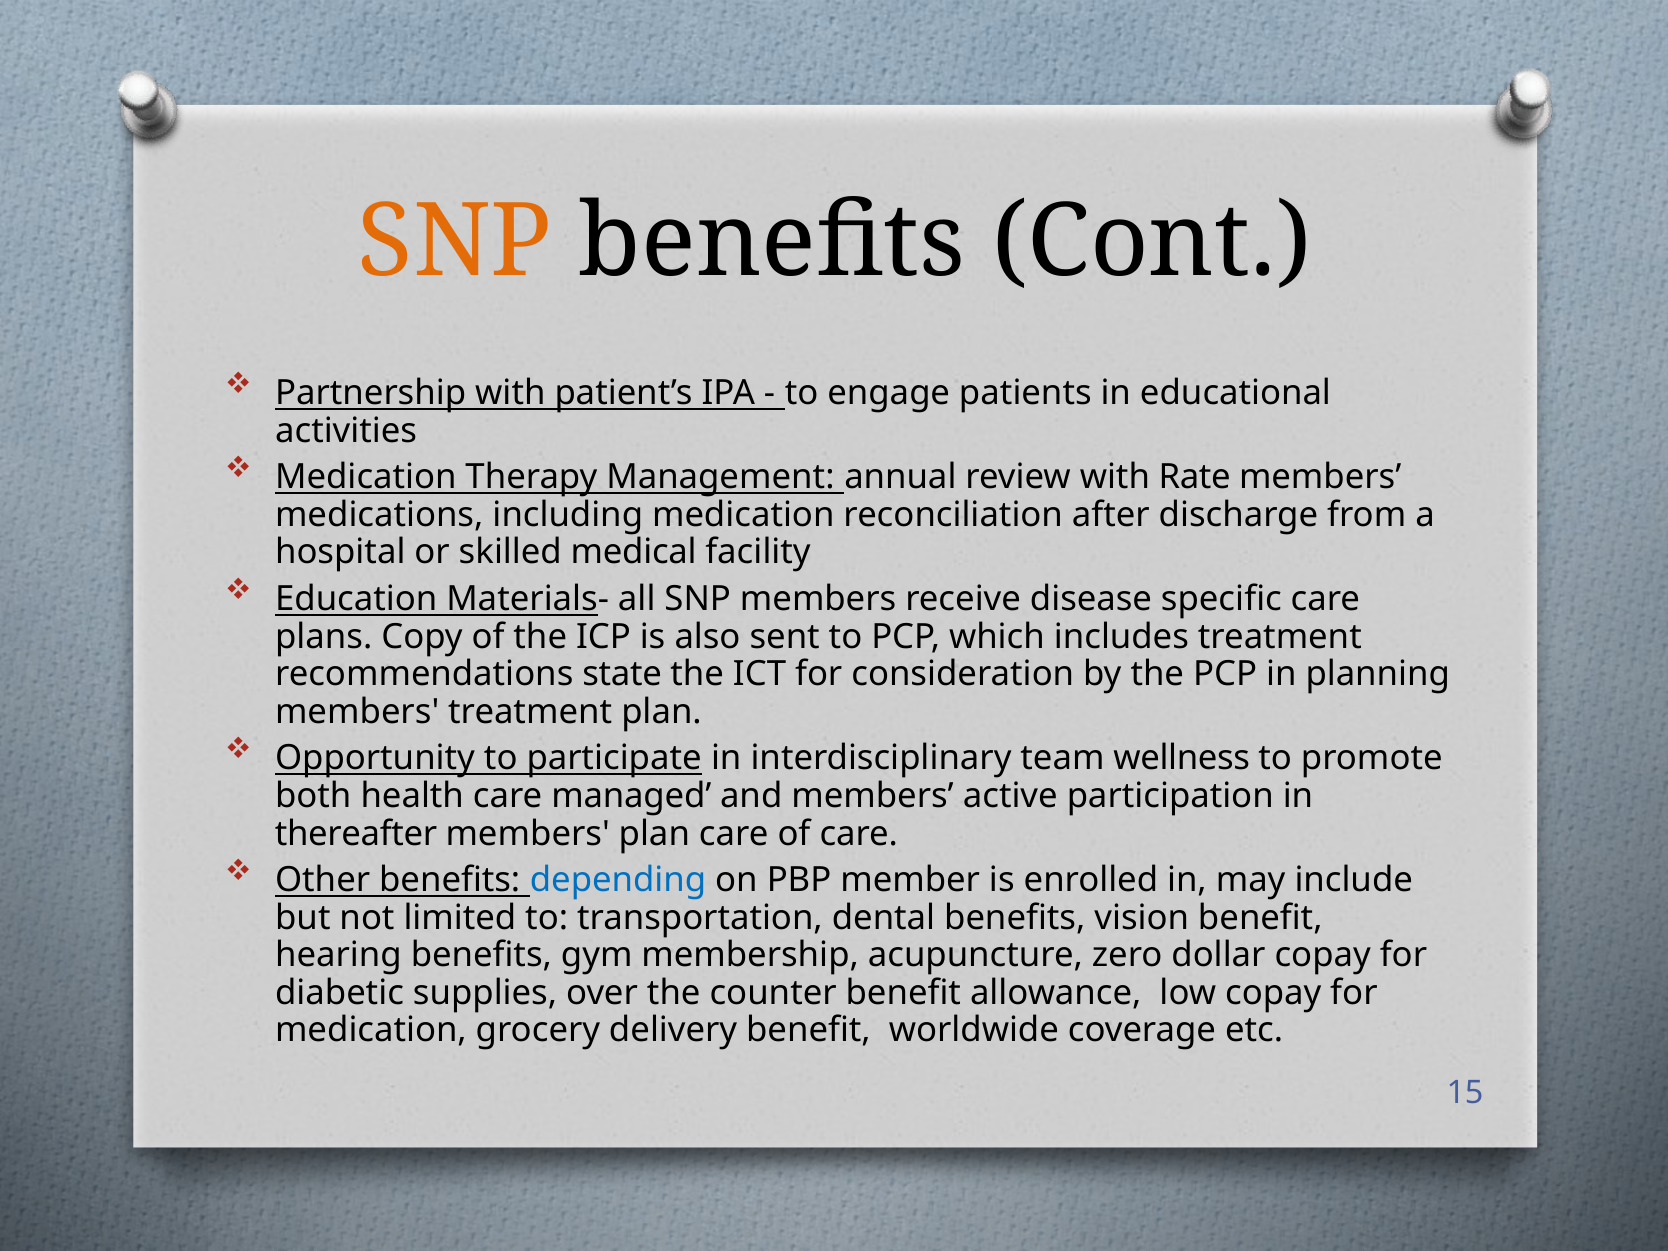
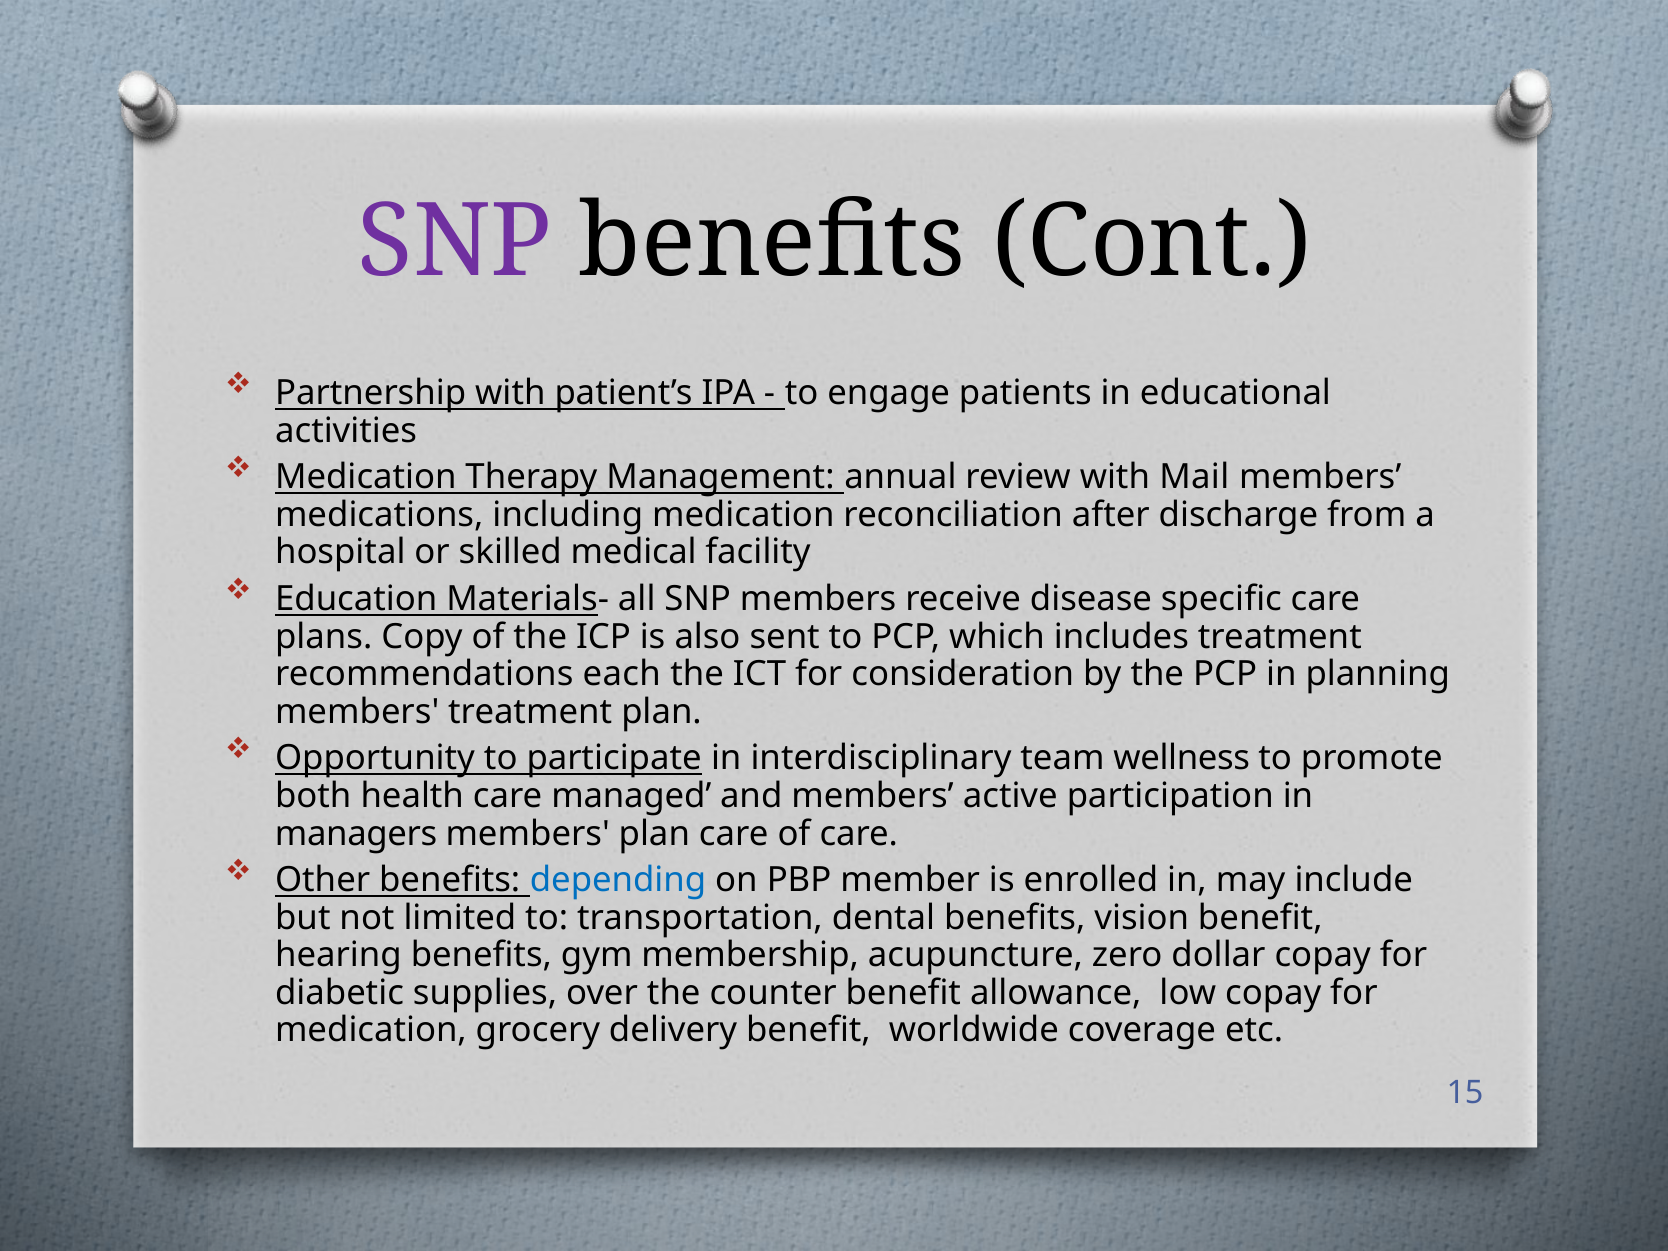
SNP colour: orange -> purple (455, 242)
Rate: Rate -> Mail (1194, 477)
state: state -> each (622, 674)
thereafter: thereafter -> managers (356, 834)
